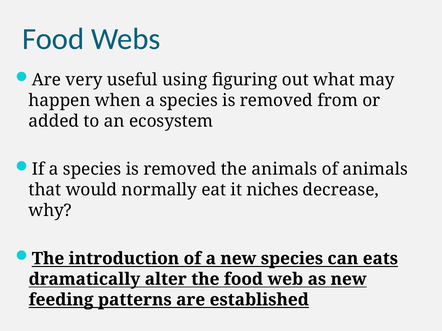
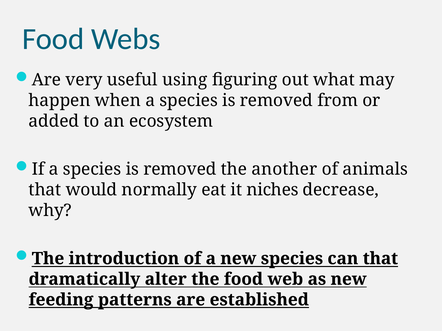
the animals: animals -> another (284, 169)
can eats: eats -> that (380, 259)
